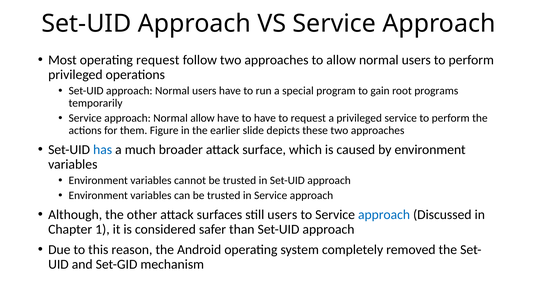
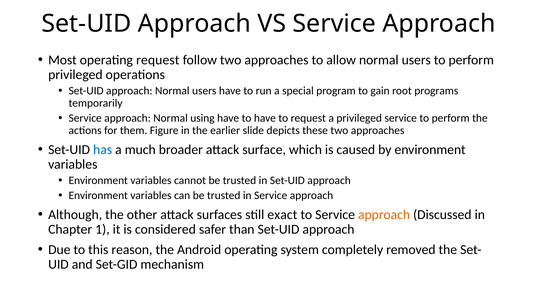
Normal allow: allow -> using (202, 118)
still users: users -> exact (282, 215)
approach colour: blue -> orange (384, 215)
